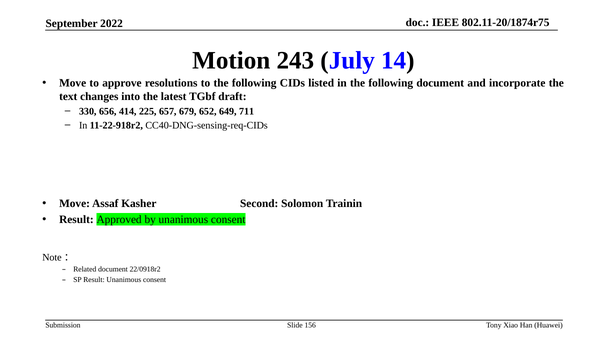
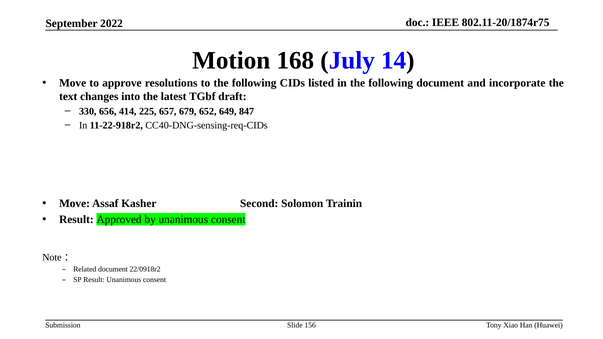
243: 243 -> 168 (295, 61)
711: 711 -> 847 (247, 111)
